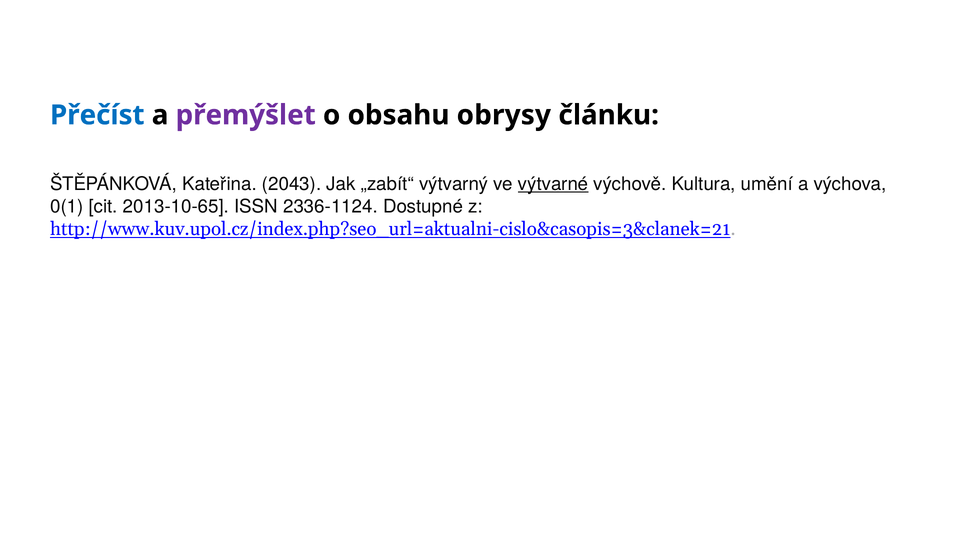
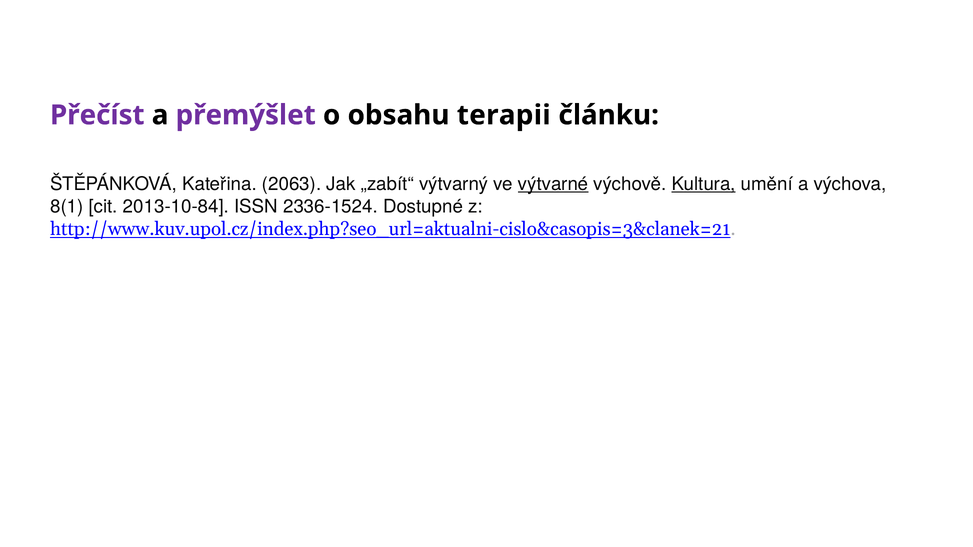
Přečíst colour: blue -> purple (97, 115)
obrysy: obrysy -> terapii (504, 115)
2043: 2043 -> 2063 (292, 184)
Kultura underline: none -> present (704, 184)
0(1: 0(1 -> 8(1 (67, 207)
2013-10-65: 2013-10-65 -> 2013-10-84 (176, 207)
2336-1124: 2336-1124 -> 2336-1524 (331, 207)
